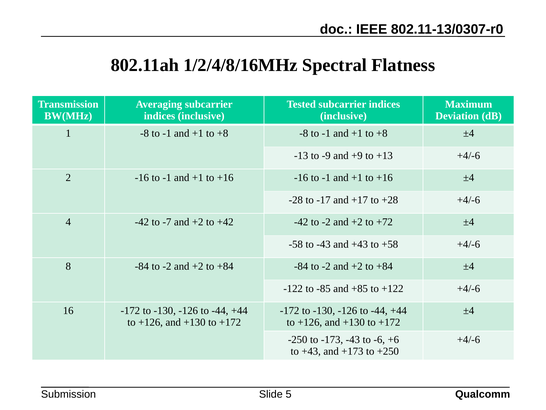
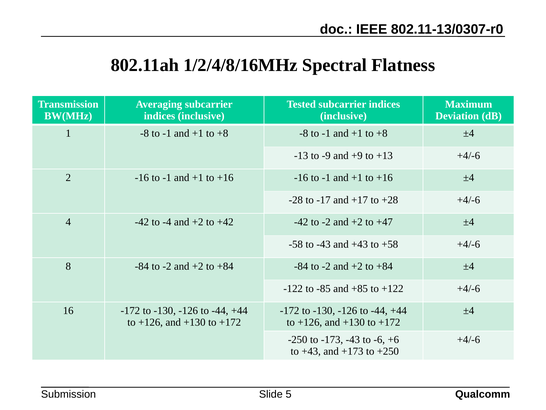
-7: -7 -> -4 (167, 222)
+72: +72 -> +47 (384, 222)
